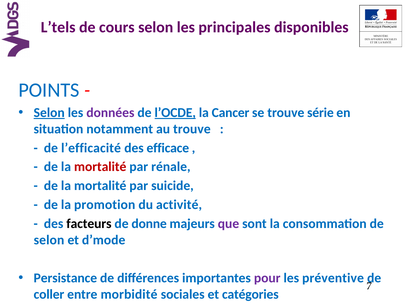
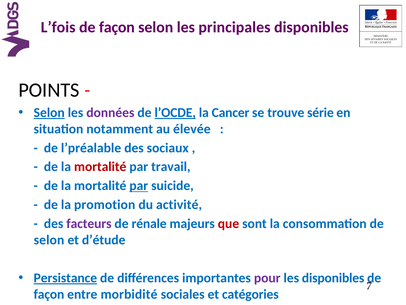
L’tels: L’tels -> L’fois (58, 27)
cours: cours -> façon (117, 27)
POINTS colour: blue -> black (49, 90)
au trouve: trouve -> élevée (192, 129)
l’efficacité: l’efficacité -> l’préalable (91, 148)
efficace: efficace -> sociaux (168, 148)
rénale: rénale -> travail (171, 167)
par underline: none -> present (139, 186)
facteurs colour: black -> purple (89, 223)
donne: donne -> rénale (149, 223)
que colour: purple -> red (228, 223)
d’mode: d’mode -> d’étude (104, 240)
Persistance underline: none -> present (65, 278)
les préventive: préventive -> disponibles (333, 278)
coller: coller -> façon (49, 294)
